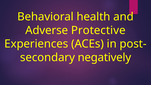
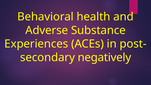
Protective: Protective -> Substance (98, 30)
